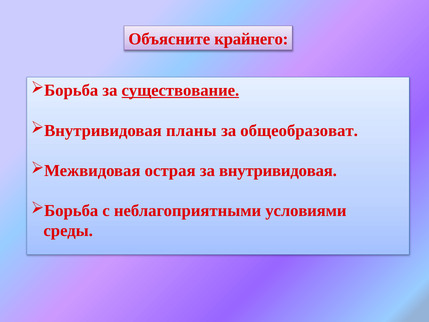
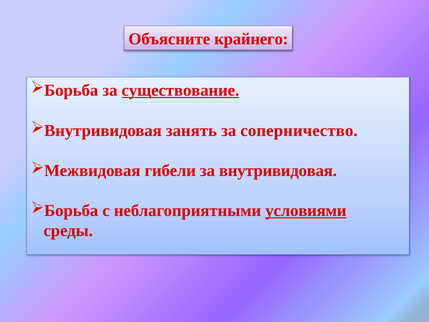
планы: планы -> занять (191, 130)
общеобразоват: общеобразоват -> соперничество (299, 130)
острая: острая -> гибели (170, 170)
условиями underline: none -> present (306, 211)
